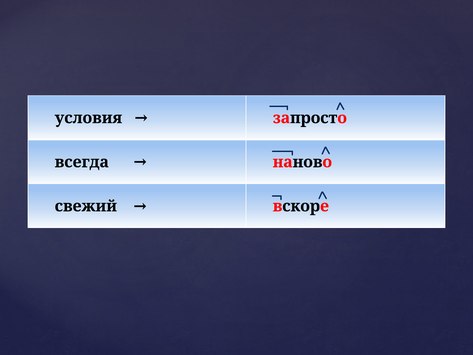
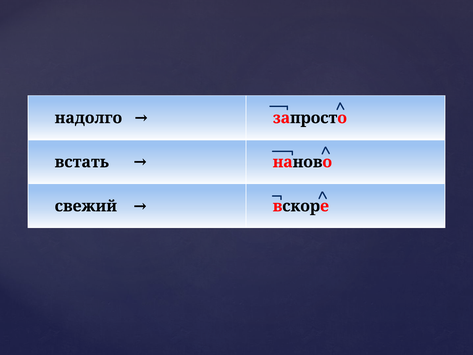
условия: условия -> надолго (88, 118)
всегда: всегда -> встать (82, 162)
